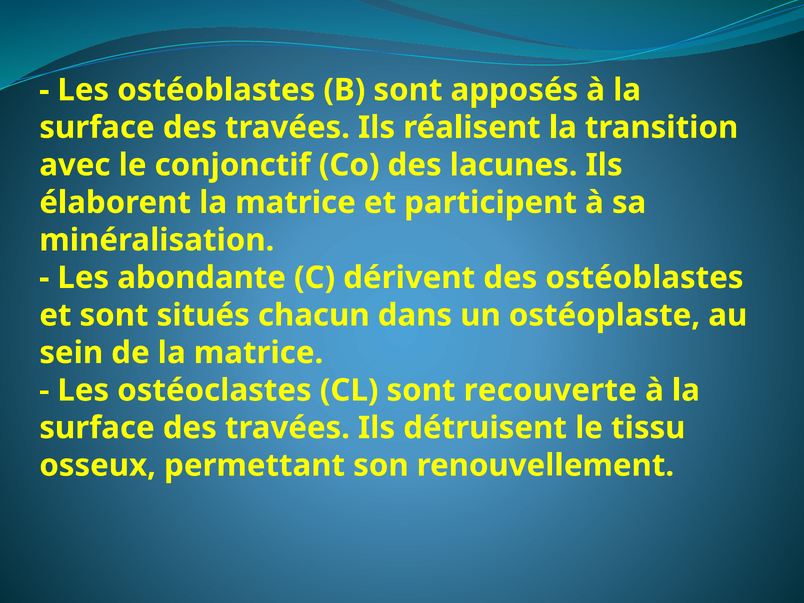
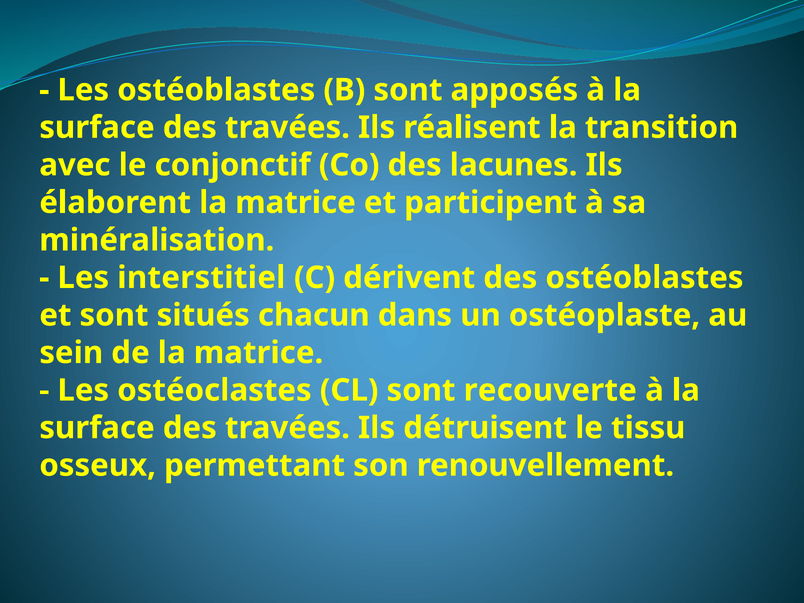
abondante: abondante -> interstitiel (201, 278)
